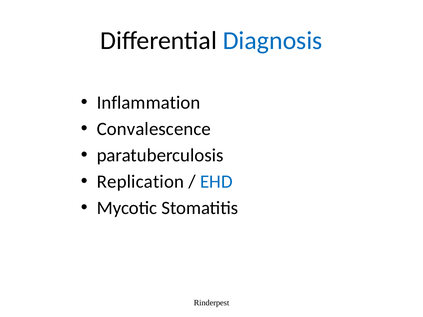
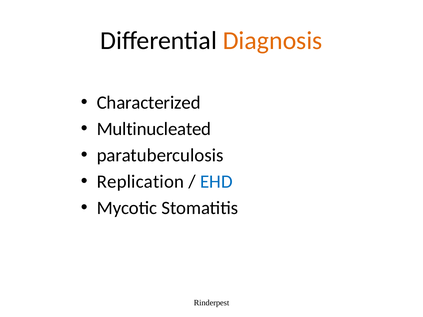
Diagnosis colour: blue -> orange (273, 41)
Inflammation: Inflammation -> Characterized (149, 103)
Convalescence: Convalescence -> Multinucleated (154, 129)
